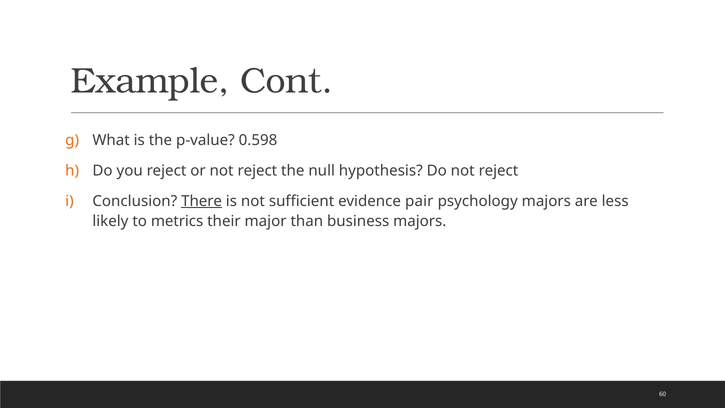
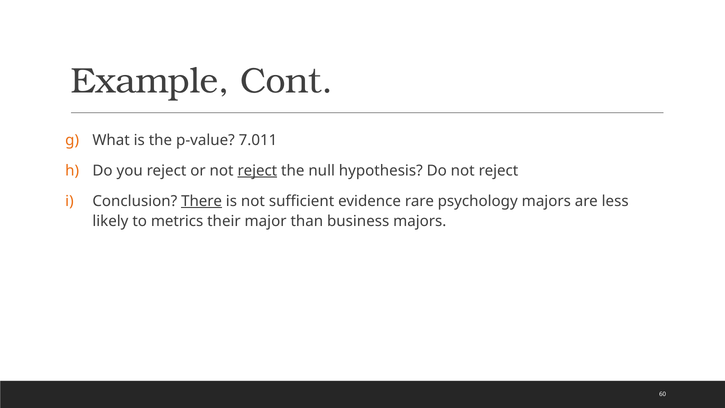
0.598: 0.598 -> 7.011 (258, 140)
reject underline: none -> present (257, 171)
pair: pair -> rare (419, 201)
